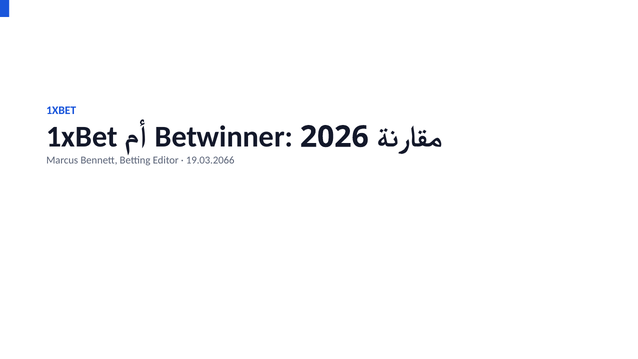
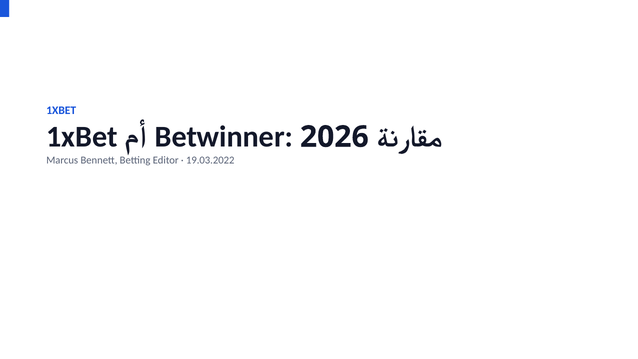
19.03.2066: 19.03.2066 -> 19.03.2022 (210, 160)
